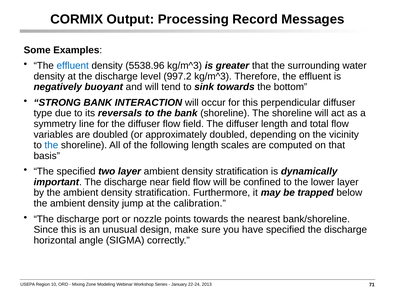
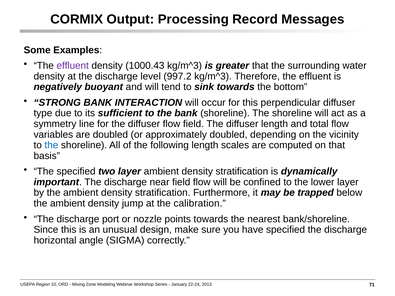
effluent colour: blue -> purple (73, 66)
5538.96: 5538.96 -> 1000.43 (145, 66)
reversals: reversals -> sufficient (120, 113)
